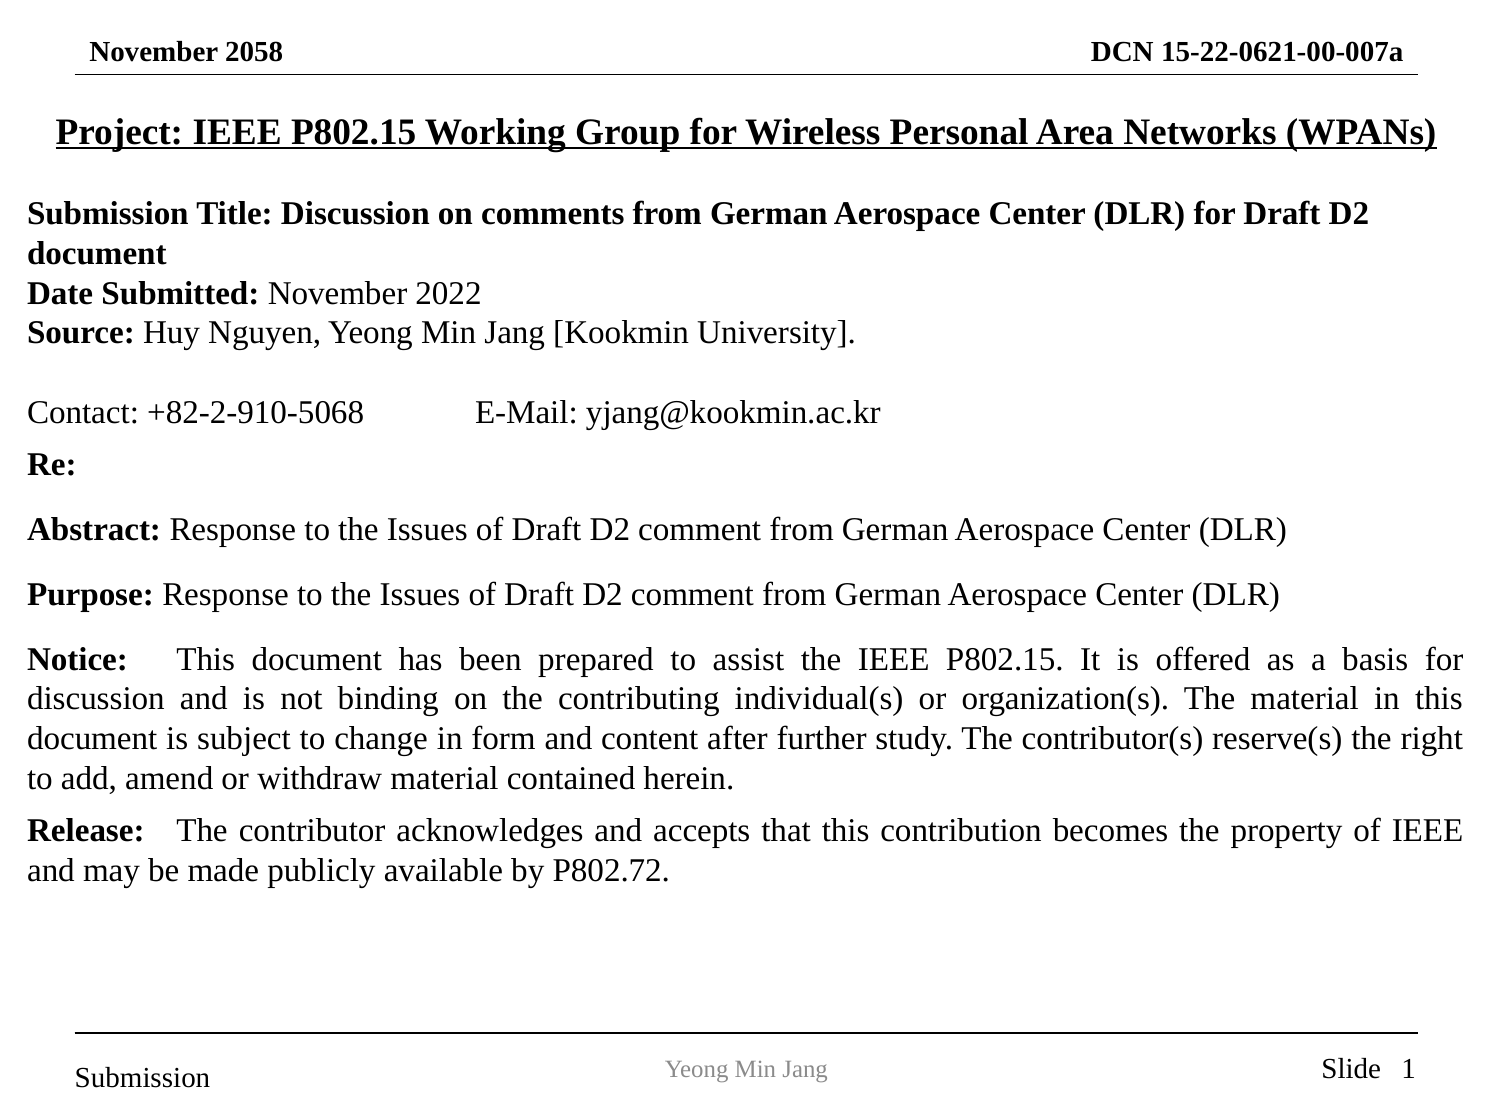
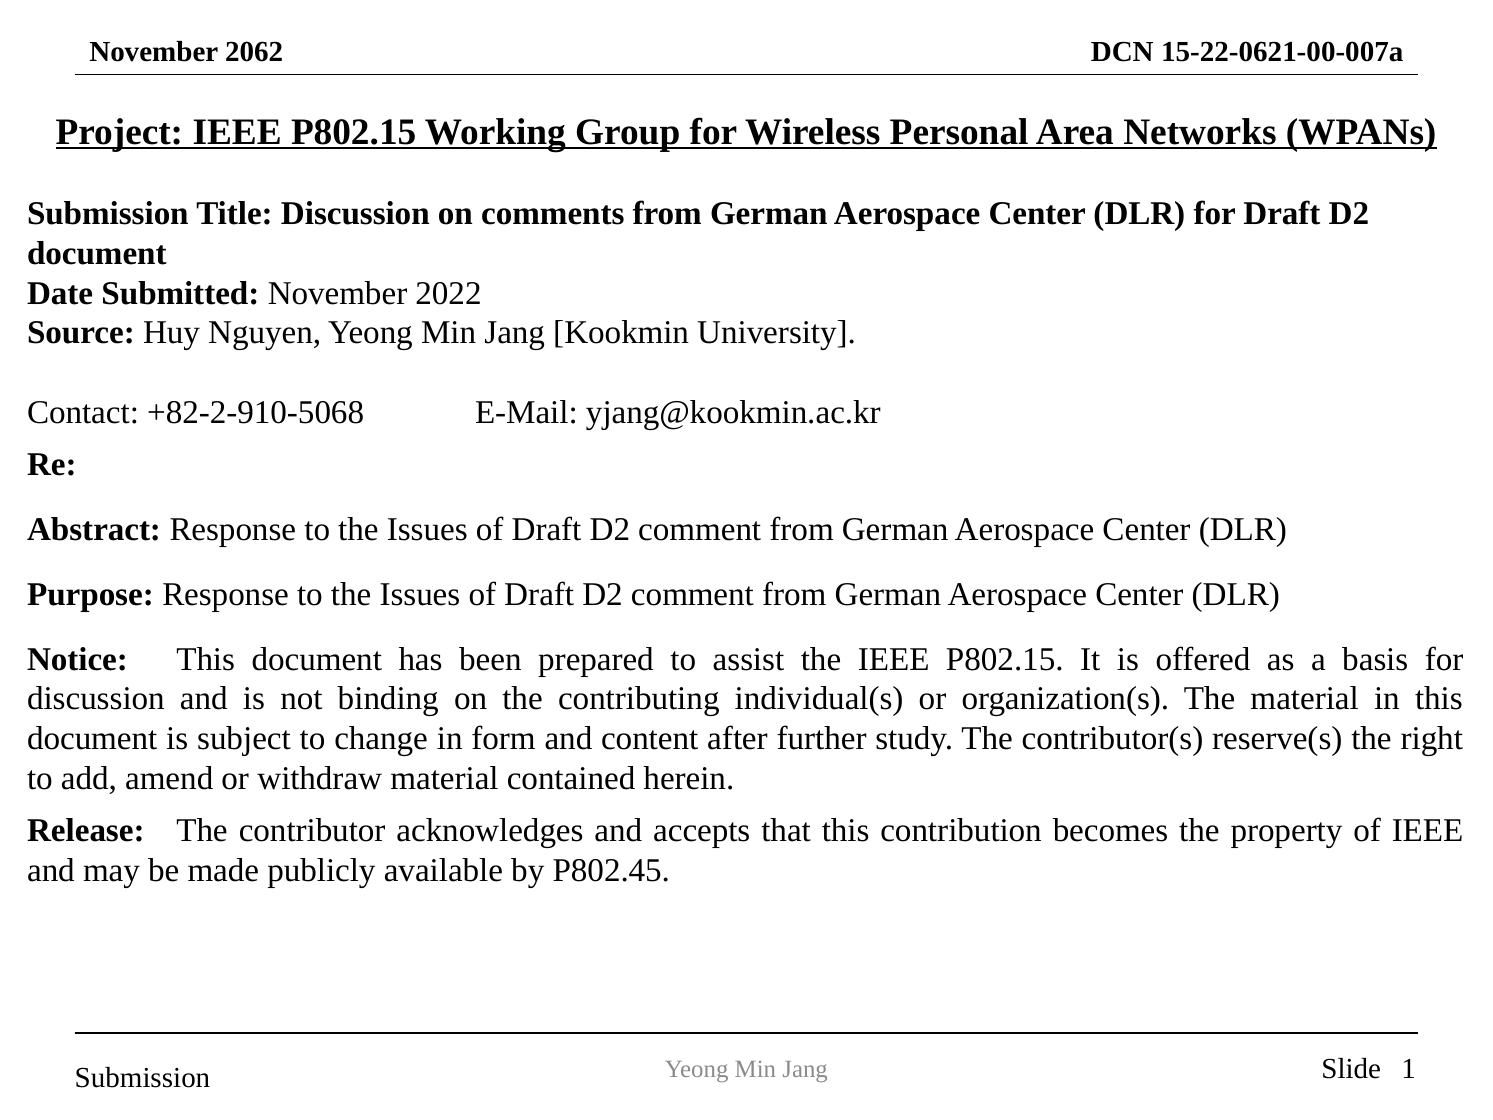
2058: 2058 -> 2062 (254, 52)
P802.72: P802.72 -> P802.45 (611, 870)
